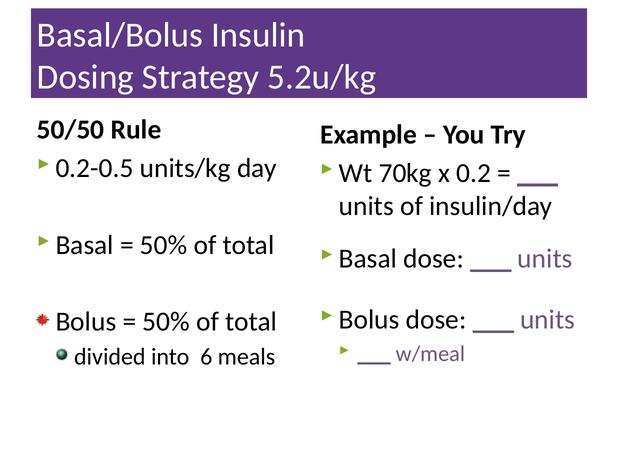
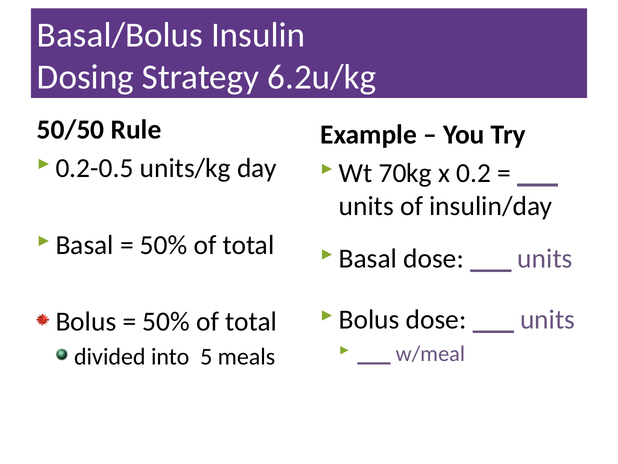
5.2u/kg: 5.2u/kg -> 6.2u/kg (322, 77)
6: 6 -> 5 (206, 356)
